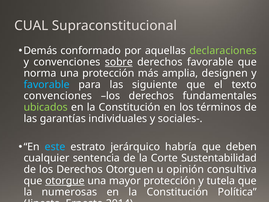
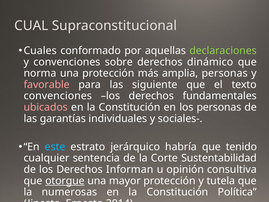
Demás: Demás -> Cuales (40, 51)
sobre underline: present -> none (119, 62)
derechos favorable: favorable -> dinámico (210, 62)
amplia designen: designen -> personas (225, 73)
favorable colour: light blue -> pink (47, 85)
ubicados colour: light green -> pink (46, 107)
los términos: términos -> personas (219, 107)
deben: deben -> tenido (241, 147)
Otorguen: Otorguen -> Informan (130, 169)
